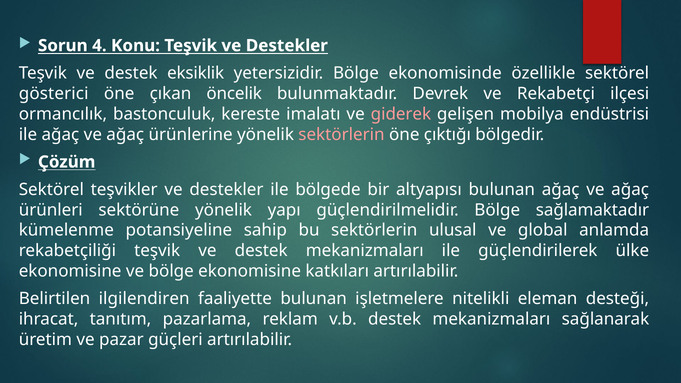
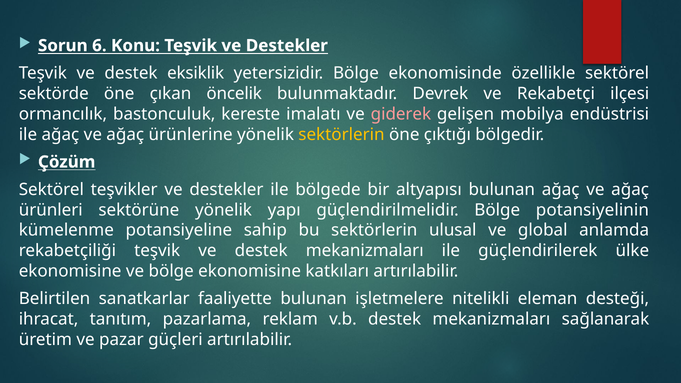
4: 4 -> 6 (99, 46)
gösterici: gösterici -> sektörde (54, 94)
sektörlerin colour: pink -> yellow (341, 134)
sağlamaktadır: sağlamaktadır -> potansiyelinin (592, 210)
ilgilendiren: ilgilendiren -> sanatkarlar (144, 299)
